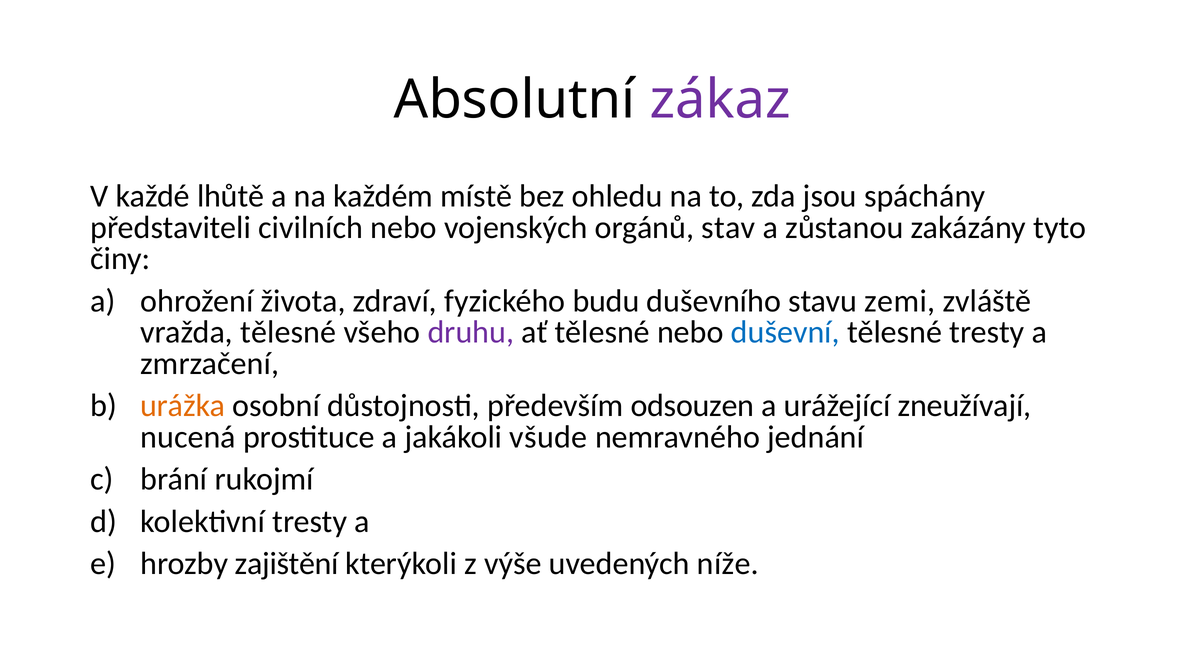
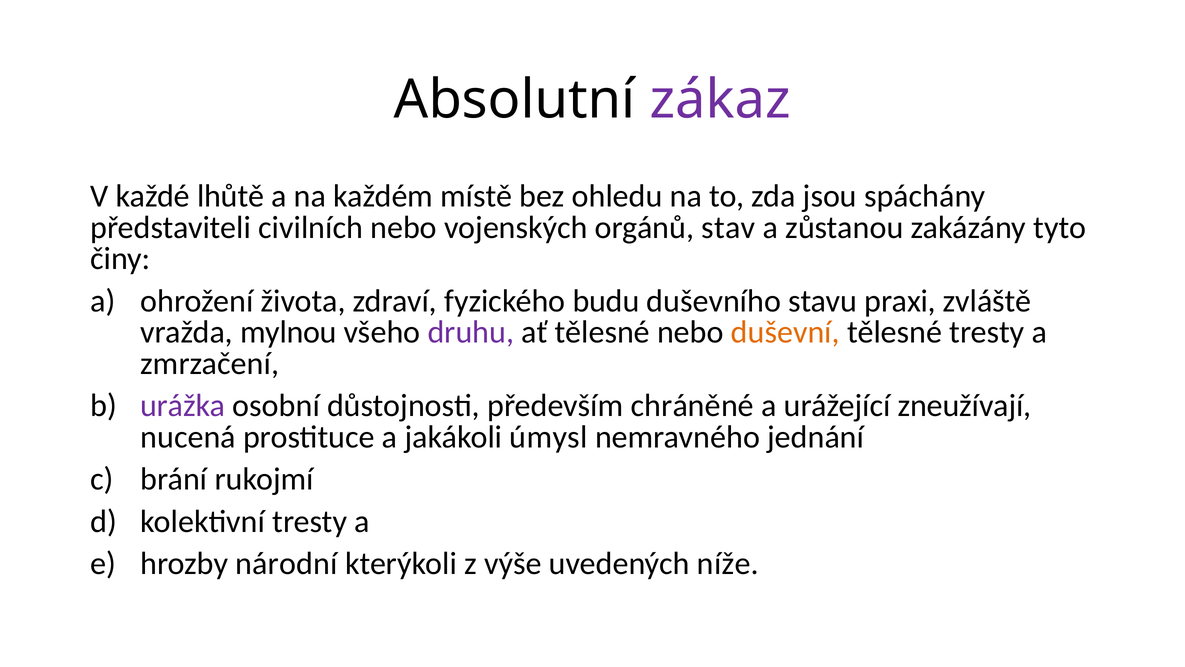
zemi: zemi -> praxi (900, 301)
vražda tělesné: tělesné -> mylnou (288, 332)
duševní colour: blue -> orange (785, 332)
urážka colour: orange -> purple (183, 405)
odsouzen: odsouzen -> chráněné (692, 405)
všude: všude -> úmysl (548, 437)
zajištění: zajištění -> národní (287, 563)
